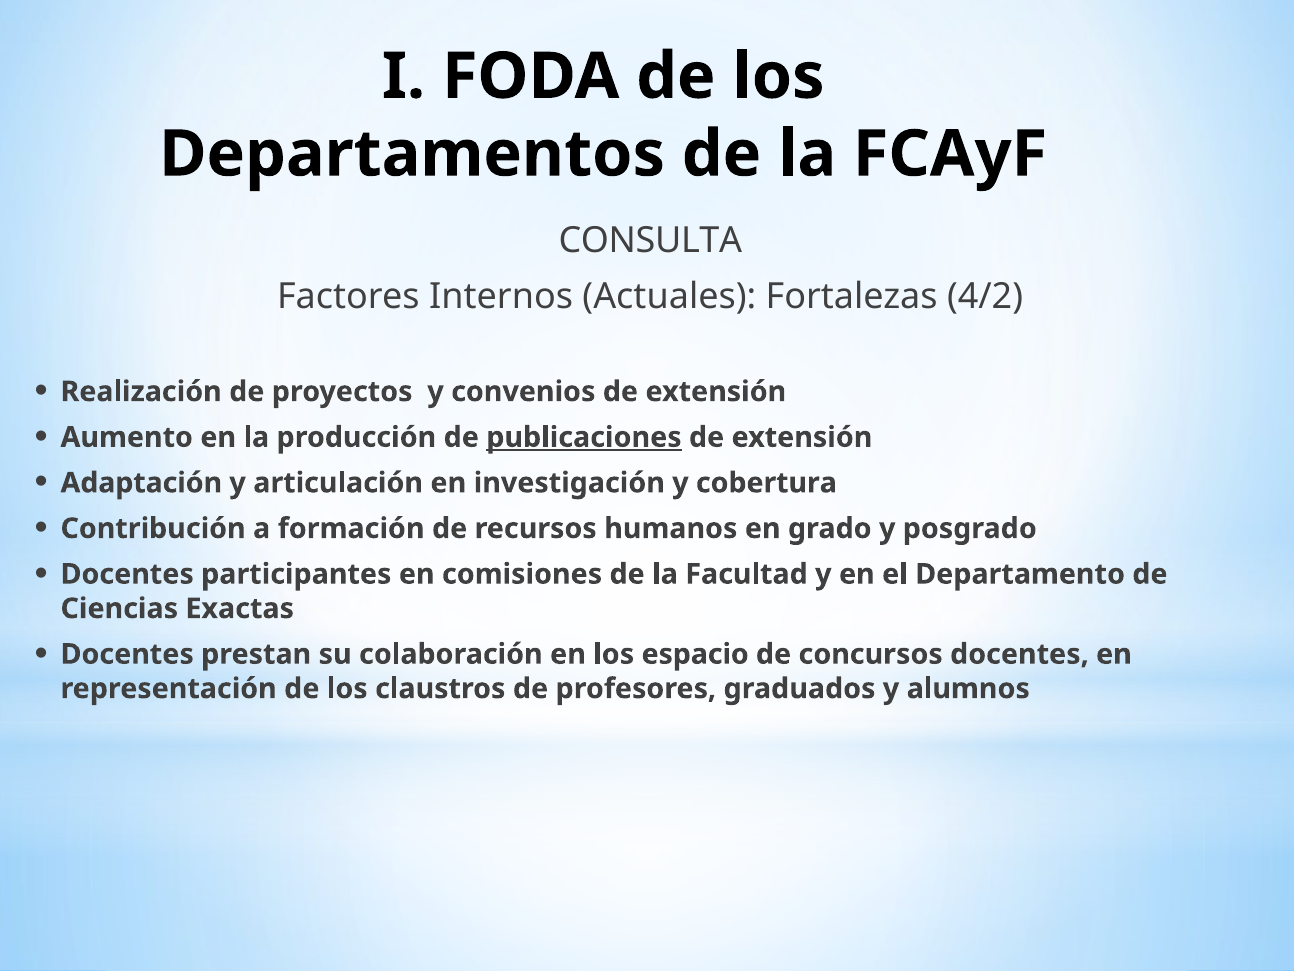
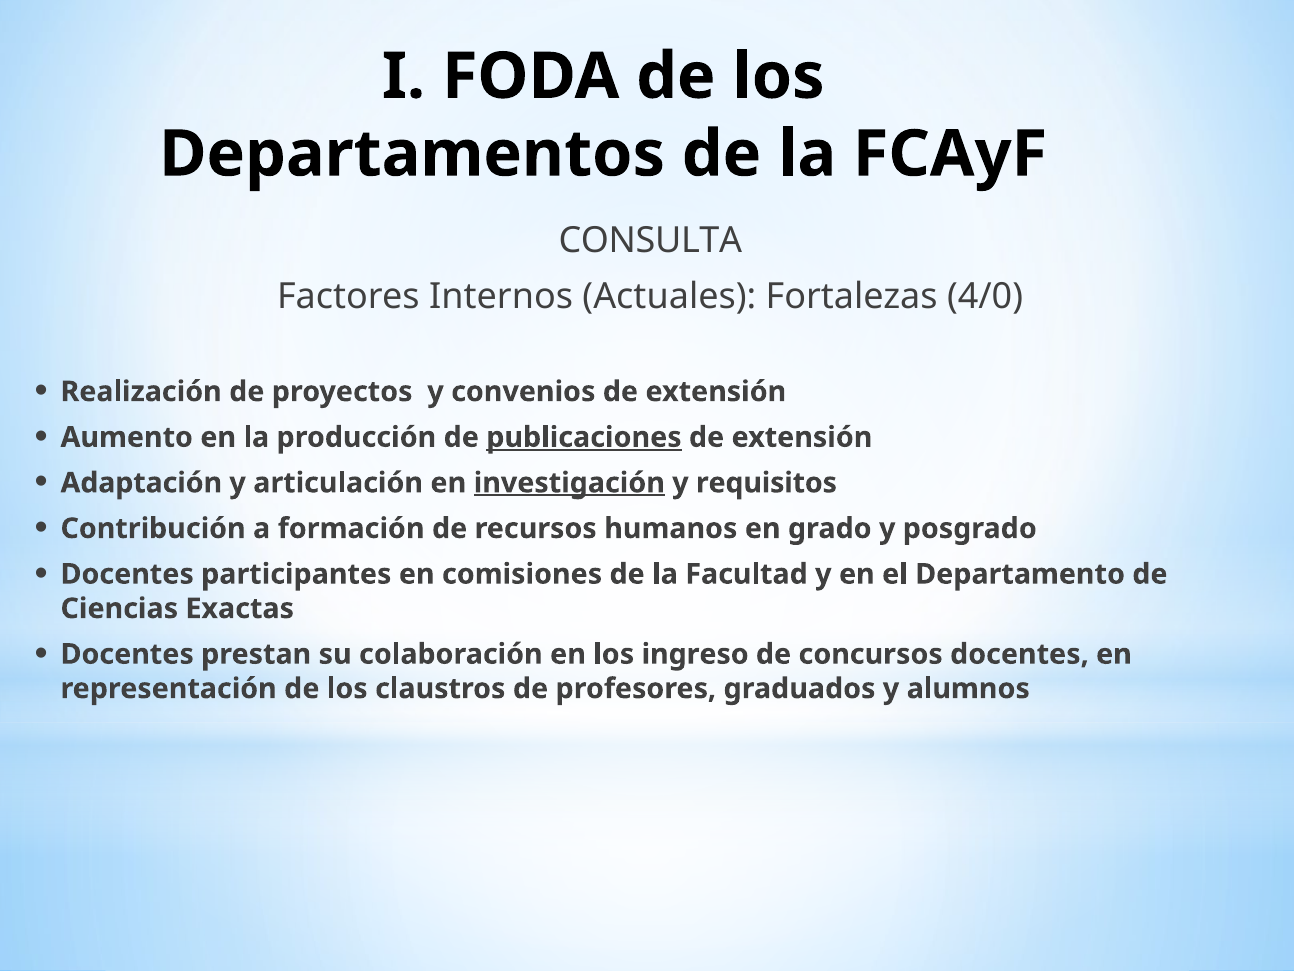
4/2: 4/2 -> 4/0 (985, 296)
investigación underline: none -> present (569, 483)
cobertura: cobertura -> requisitos (766, 483)
espacio: espacio -> ingreso (695, 654)
